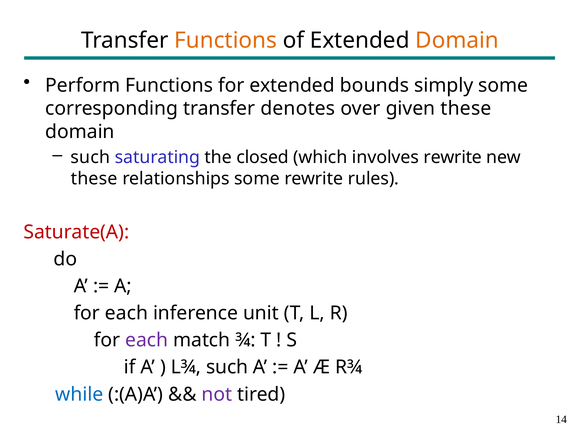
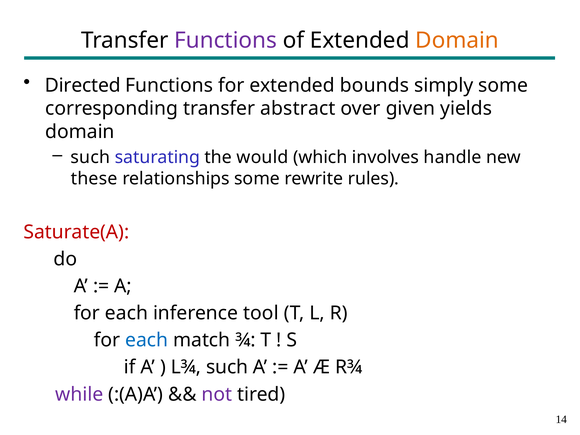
Functions colour: orange -> purple (226, 40)
Perform: Perform -> Directed (83, 85)
denotes: denotes -> abstract (298, 109)
given these: these -> yields (466, 109)
closed: closed -> would (262, 157)
involves rewrite: rewrite -> handle (453, 157)
unit: unit -> tool (261, 313)
each colour: purple -> blue (147, 340)
while colour: blue -> purple (79, 394)
